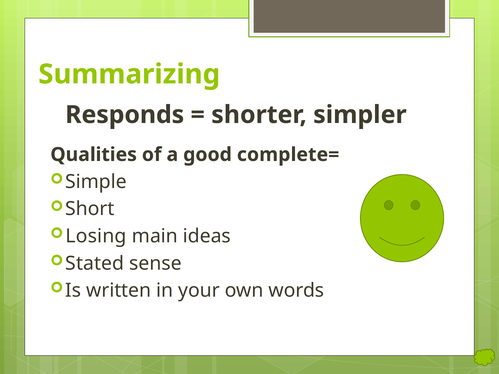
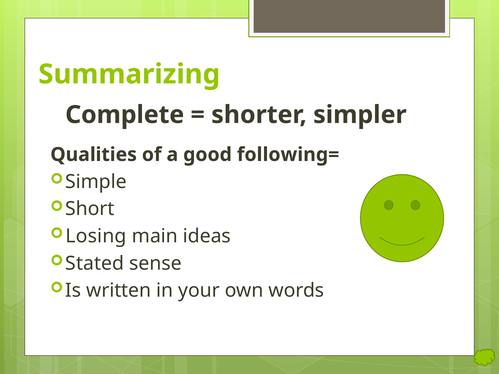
Responds: Responds -> Complete (125, 115)
complete=: complete= -> following= (288, 155)
